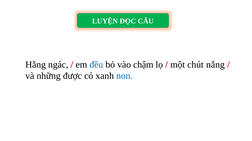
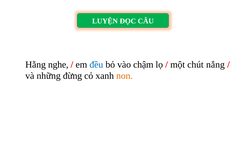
ngác: ngác -> nghe (58, 65)
được: được -> đừng (72, 76)
non colour: blue -> orange (125, 76)
